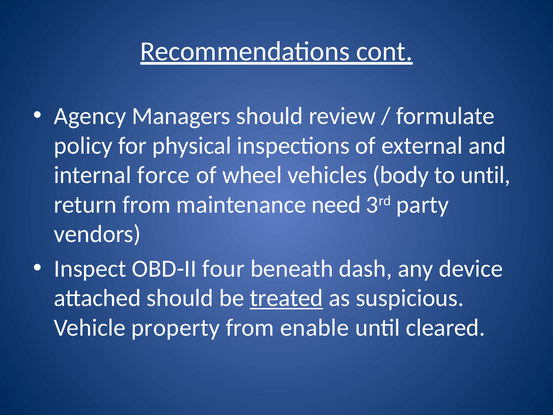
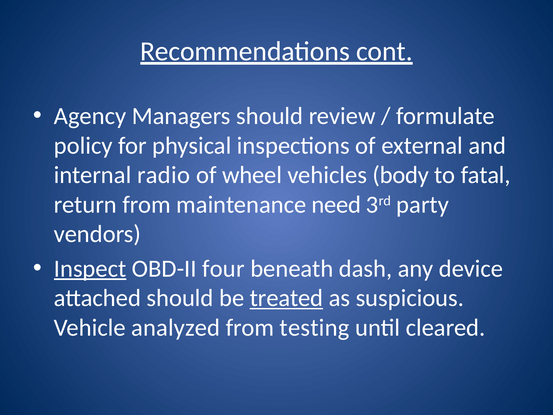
force: force -> radio (164, 175)
to until: until -> fatal (486, 175)
Inspect underline: none -> present (90, 268)
property: property -> analyzed (176, 327)
enable: enable -> testing (315, 327)
